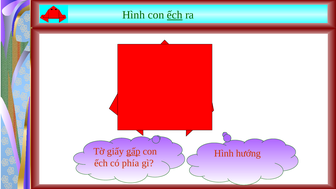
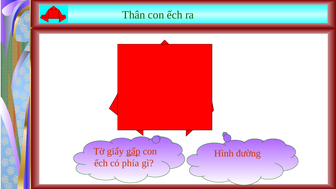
Hình: Hình -> Thân (134, 15)
ếch underline: present -> none (175, 15)
hướng: hướng -> đường (248, 153)
